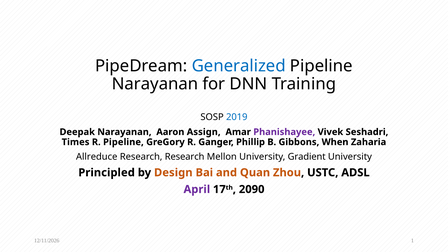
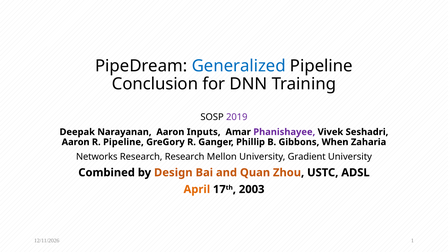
Narayanan: Narayanan -> Conclusion (155, 84)
2019 colour: blue -> purple (237, 117)
Assign: Assign -> Inputs (204, 132)
Times: Times -> Aaron (76, 142)
Allreduce: Allreduce -> Networks (97, 157)
Principled: Principled -> Combined (107, 173)
April colour: purple -> orange (197, 189)
2090: 2090 -> 2003 (252, 189)
